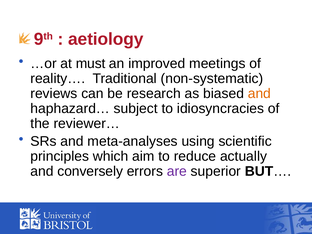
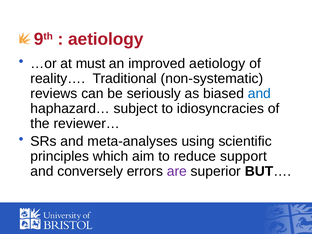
improved meetings: meetings -> aetiology (217, 64)
research: research -> seriously (154, 94)
and colour: orange -> blue (259, 94)
actually: actually -> support (243, 156)
